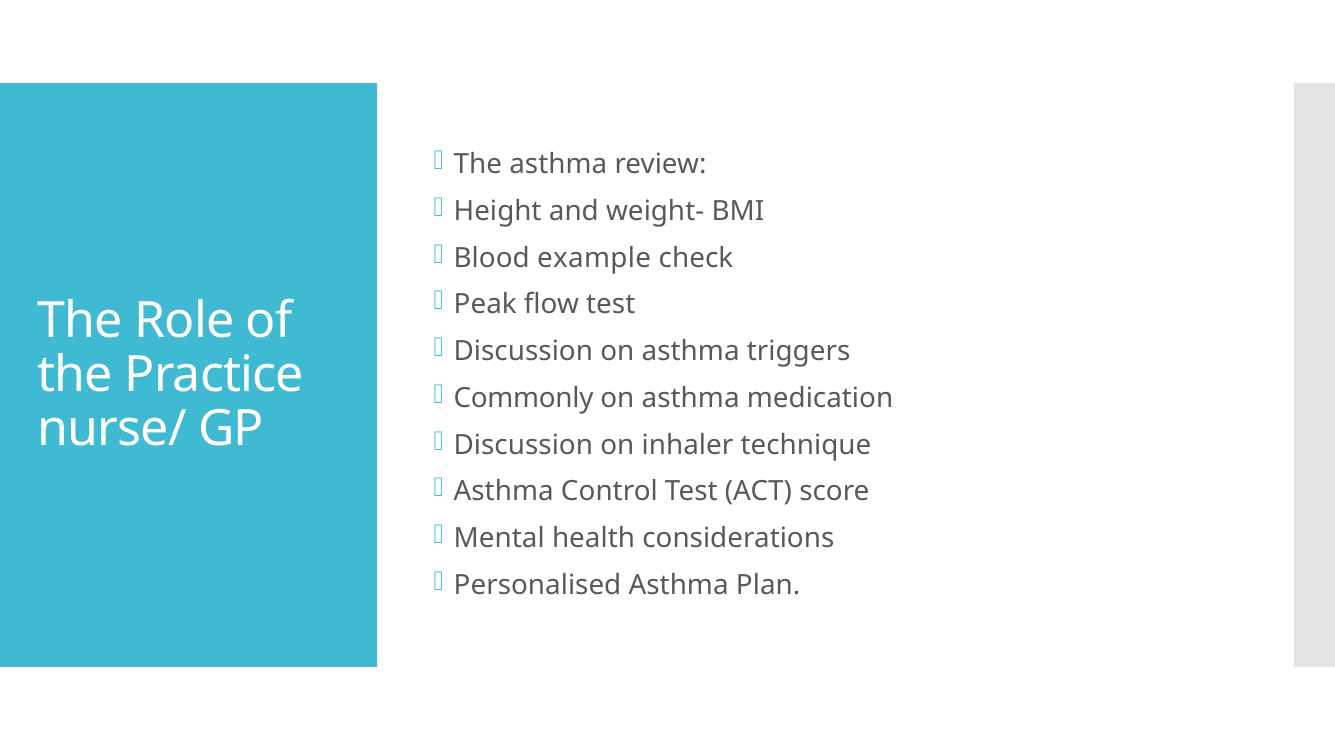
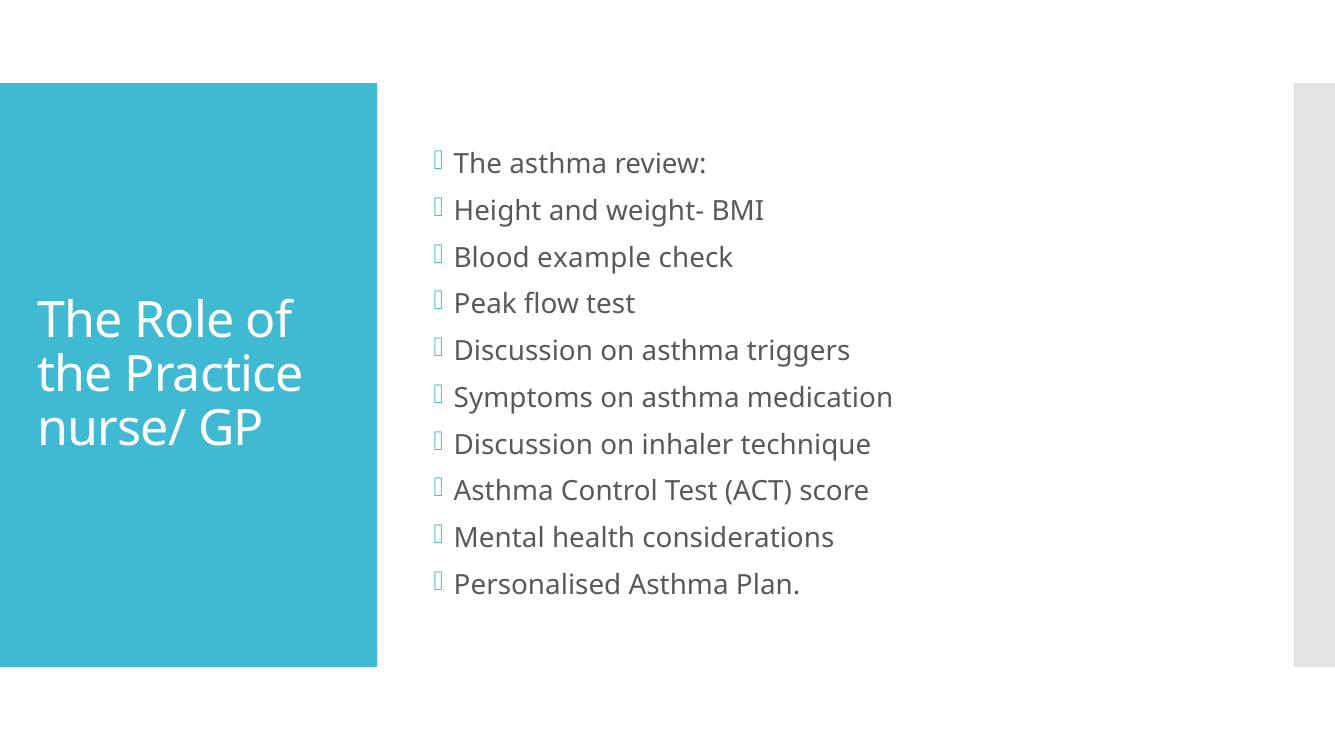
Commonly: Commonly -> Symptoms (523, 398)
